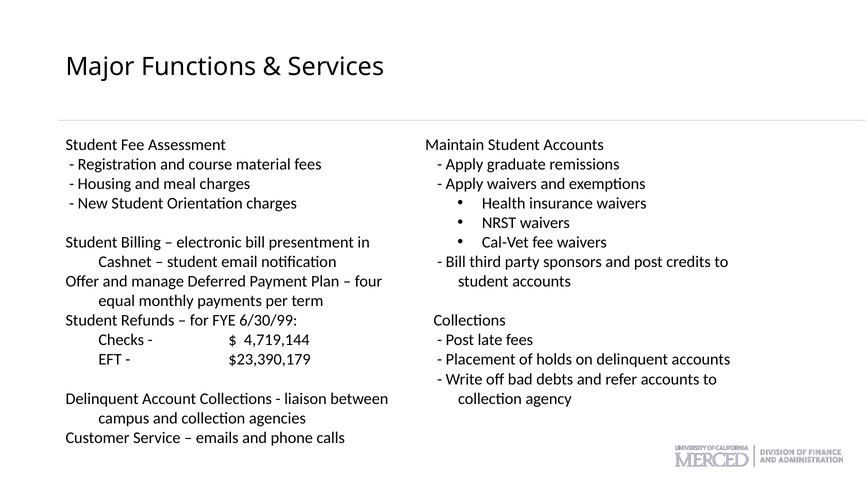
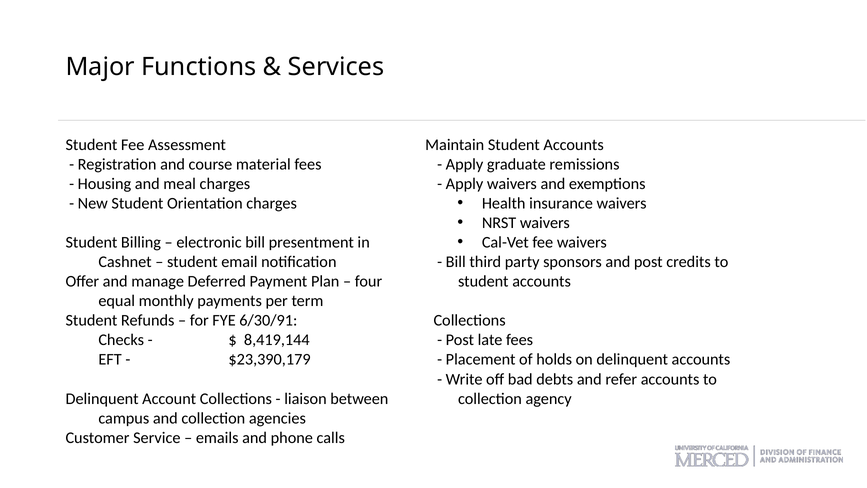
6/30/99: 6/30/99 -> 6/30/91 (268, 320)
4,719,144: 4,719,144 -> 8,419,144 (277, 340)
